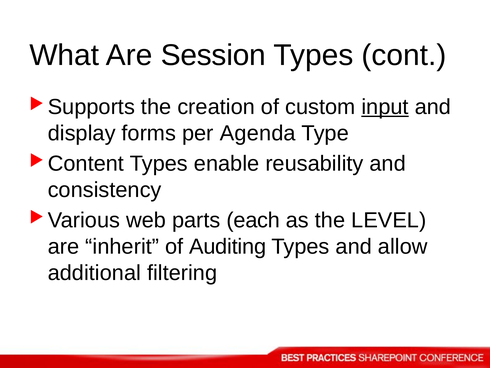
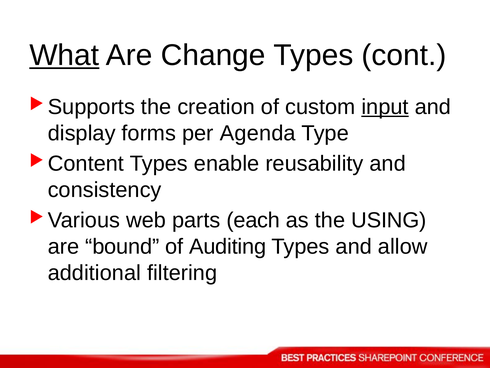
What underline: none -> present (64, 55)
Session: Session -> Change (213, 55)
LEVEL: LEVEL -> USING (389, 220)
inherit: inherit -> bound (122, 246)
